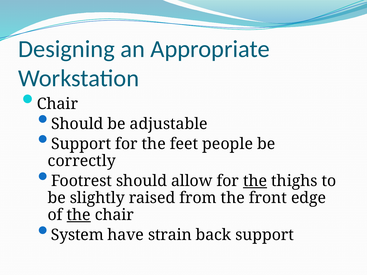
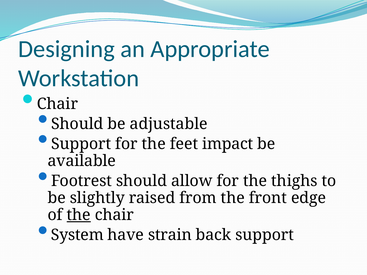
people: people -> impact (228, 144)
correctly: correctly -> available (82, 161)
the underline: present -> none (255, 181)
